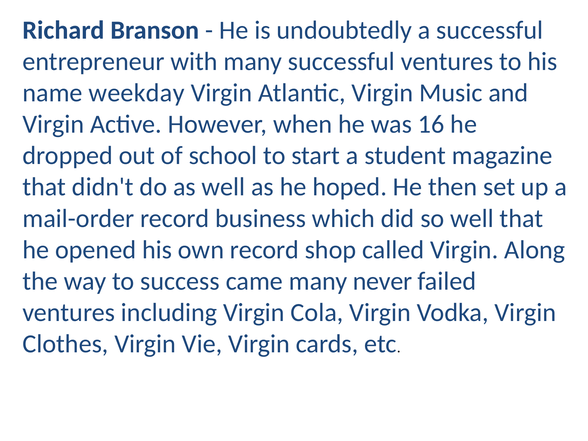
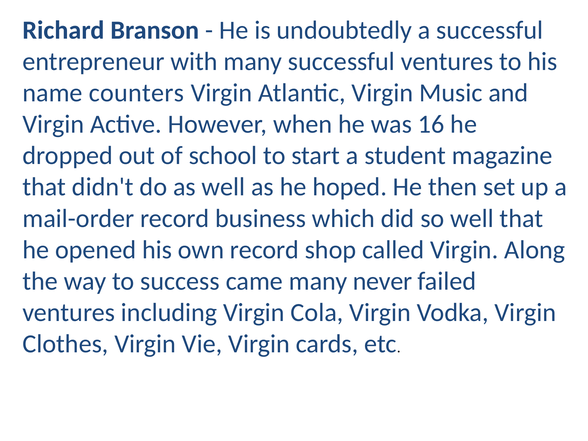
weekday: weekday -> counters (137, 93)
